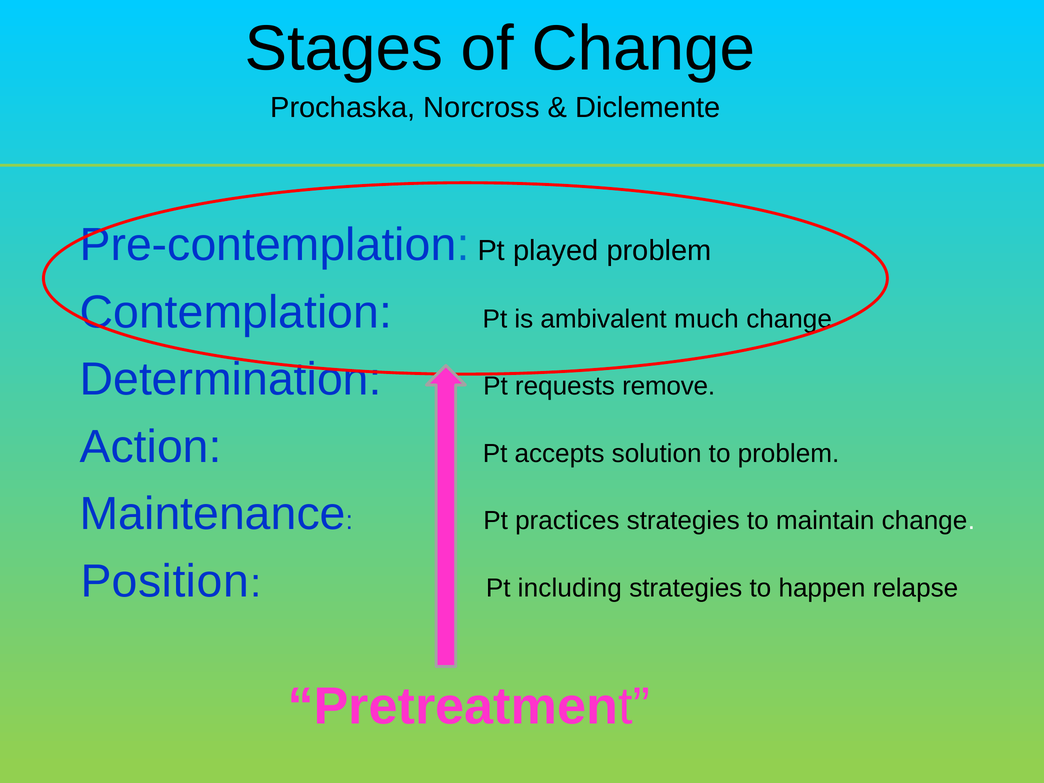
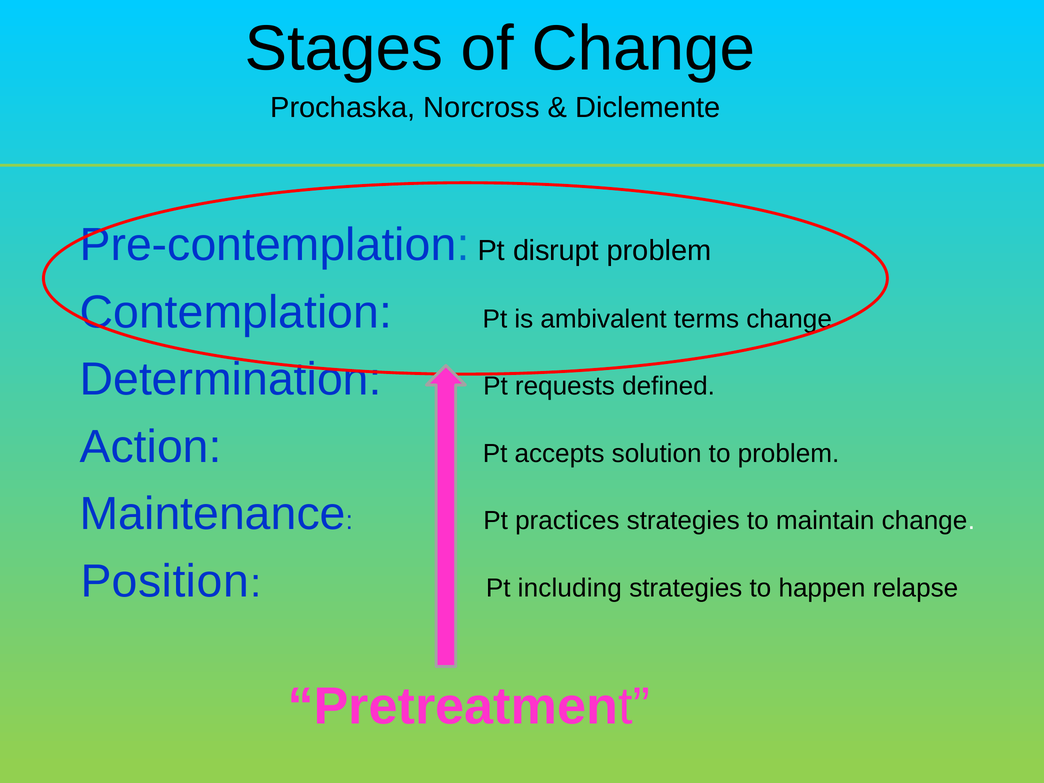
played: played -> disrupt (556, 251)
much: much -> terms (706, 319)
remove: remove -> defined (669, 386)
